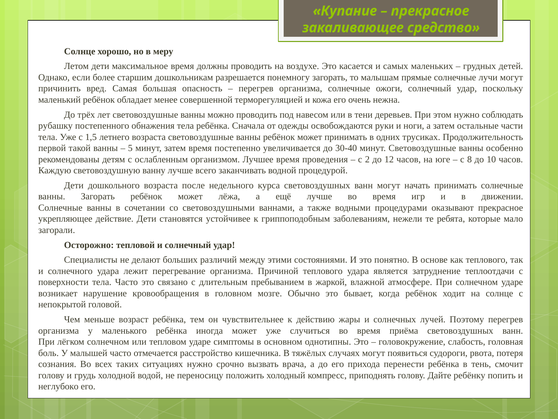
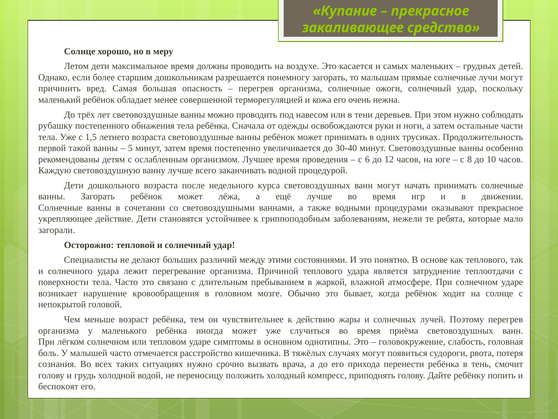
2: 2 -> 6 (367, 159)
неглубоко: неглубоко -> беспокоят (58, 386)
